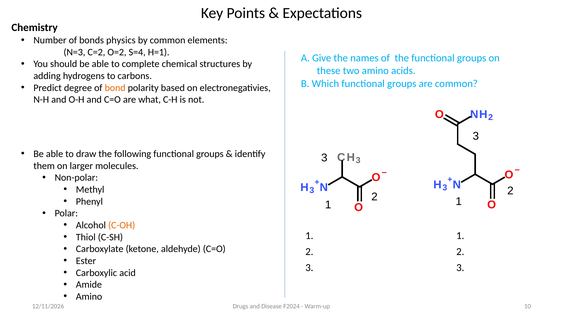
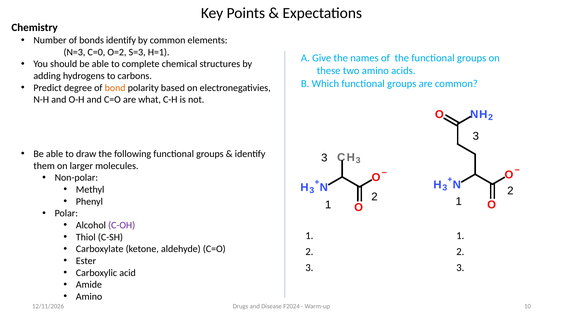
bonds physics: physics -> identify (121, 40)
C=2: C=2 -> C=0 (96, 52)
S=4: S=4 -> S=3 (137, 52)
C-OH colour: orange -> purple (122, 225)
